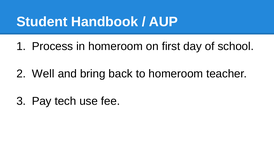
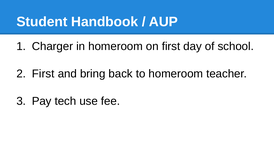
Process: Process -> Charger (52, 46)
Well: Well -> First (43, 74)
